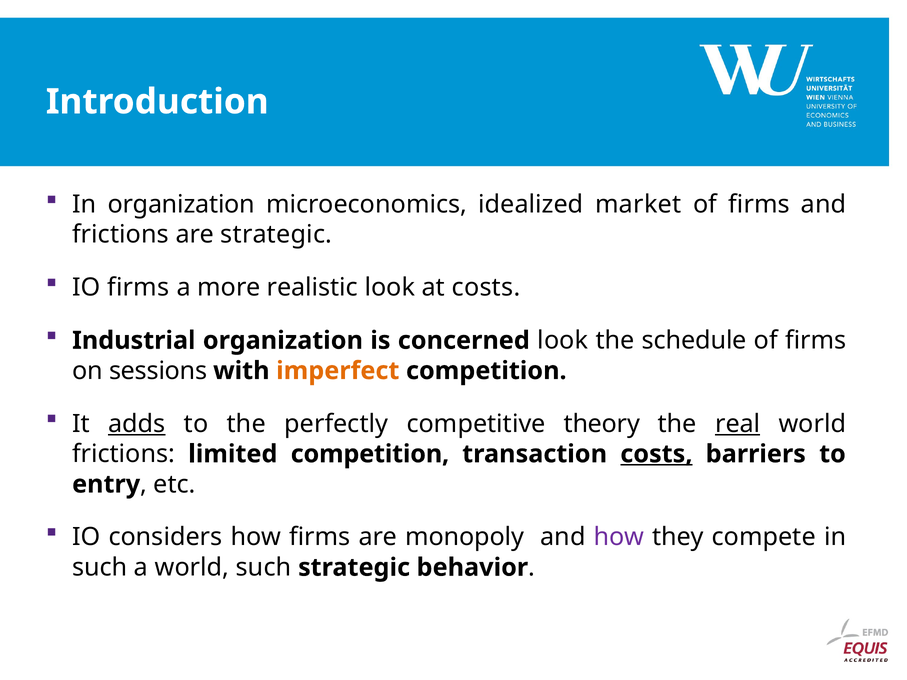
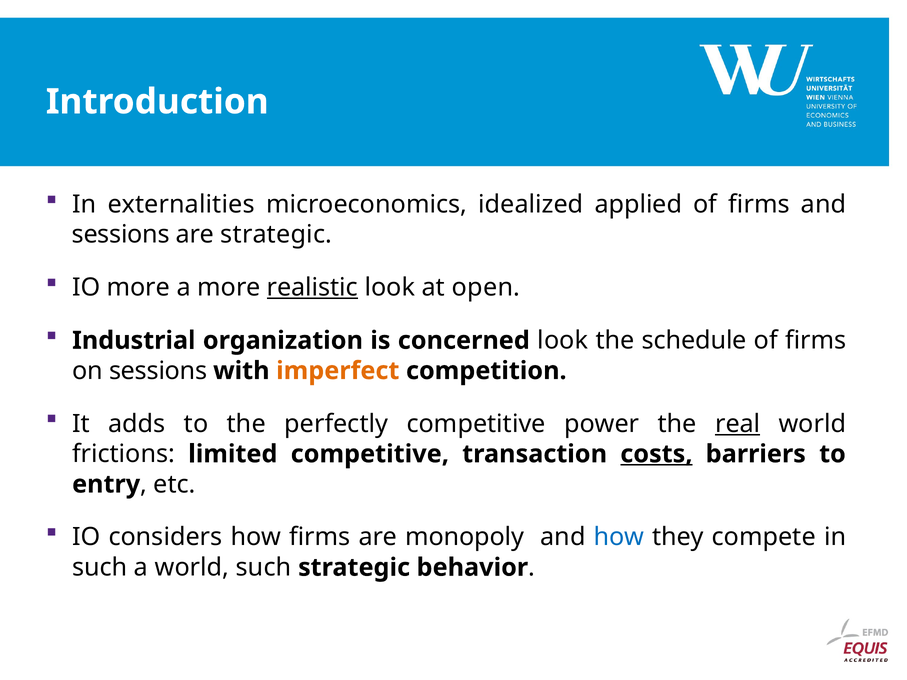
In organization: organization -> externalities (181, 204)
market: market -> applied (638, 204)
frictions: frictions -> sessions (121, 235)
IO firms: firms -> more (138, 288)
realistic underline: none -> present (312, 288)
at costs: costs -> open (486, 288)
adds underline: present -> none (137, 424)
theory: theory -> power (602, 424)
limited competition: competition -> competitive (370, 454)
how colour: purple -> blue (619, 537)
